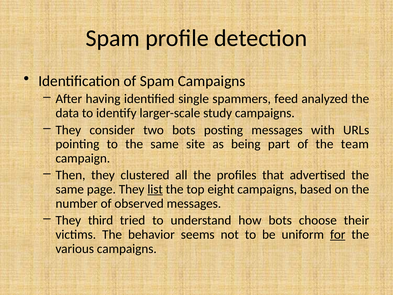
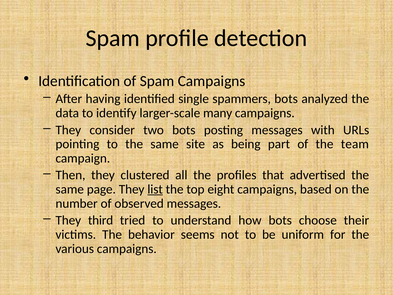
spammers feed: feed -> bots (286, 99)
study: study -> many (218, 113)
for underline: present -> none (338, 234)
